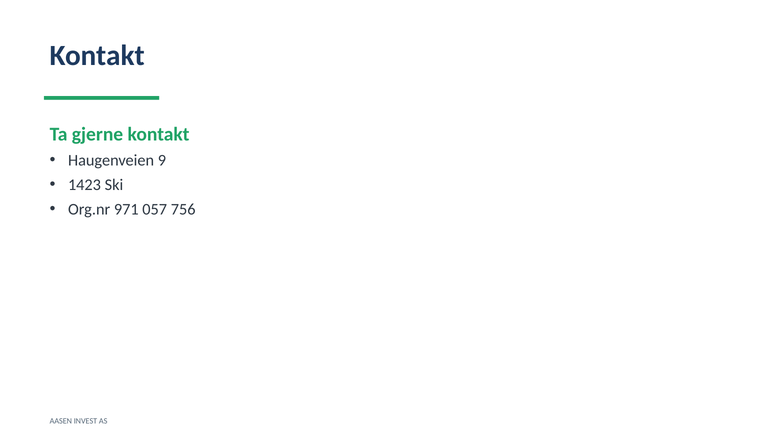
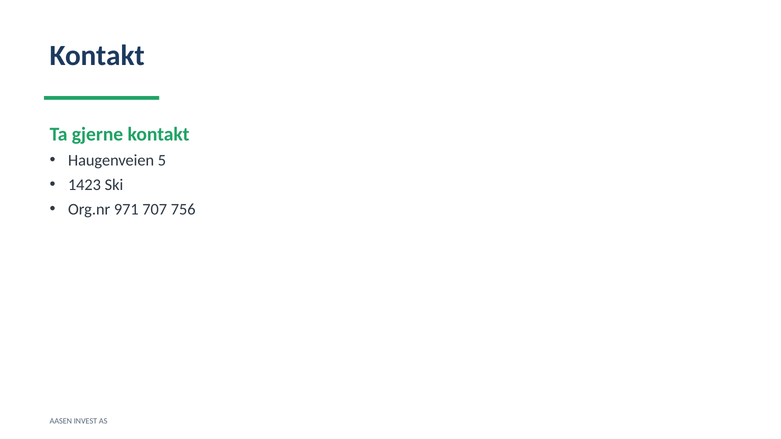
9: 9 -> 5 (162, 161)
057: 057 -> 707 (155, 209)
